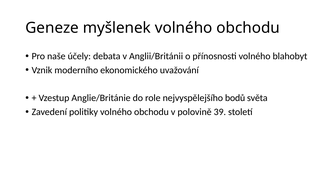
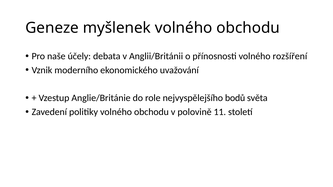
blahobyt: blahobyt -> rozšíření (290, 56)
39: 39 -> 11 (220, 112)
